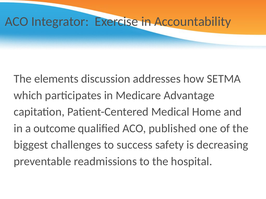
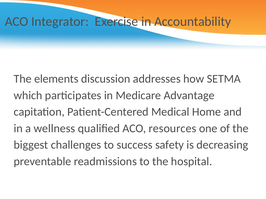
outcome: outcome -> wellness (54, 129)
published: published -> resources (172, 129)
